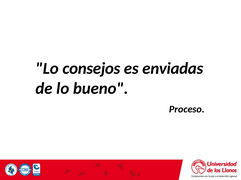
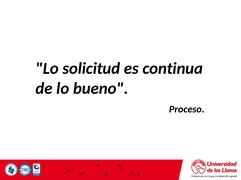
consejos: consejos -> solicitud (91, 69)
enviadas: enviadas -> continua (173, 69)
